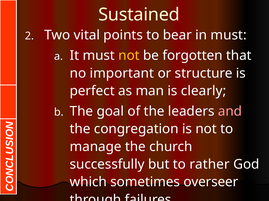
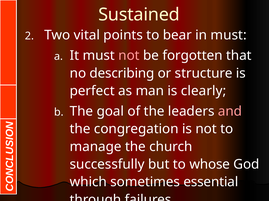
not colour: yellow -> pink (129, 56)
important: important -> describing (122, 73)
rather: rather -> whose (210, 165)
overseer: overseer -> essential (211, 183)
